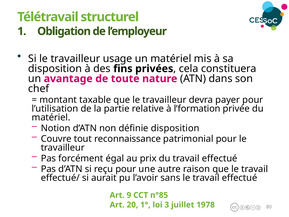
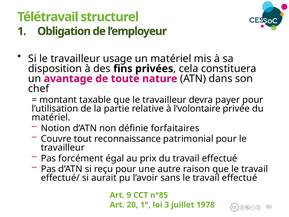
l’formation: l’formation -> l’volontaire (197, 109)
définie disposition: disposition -> forfaitaires (175, 128)
